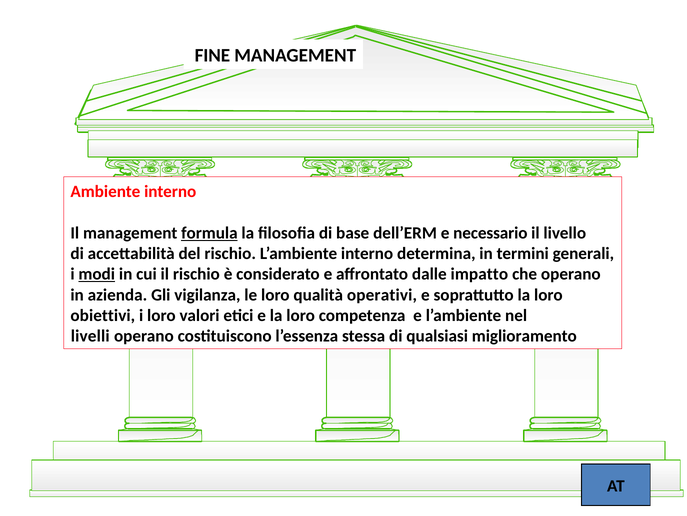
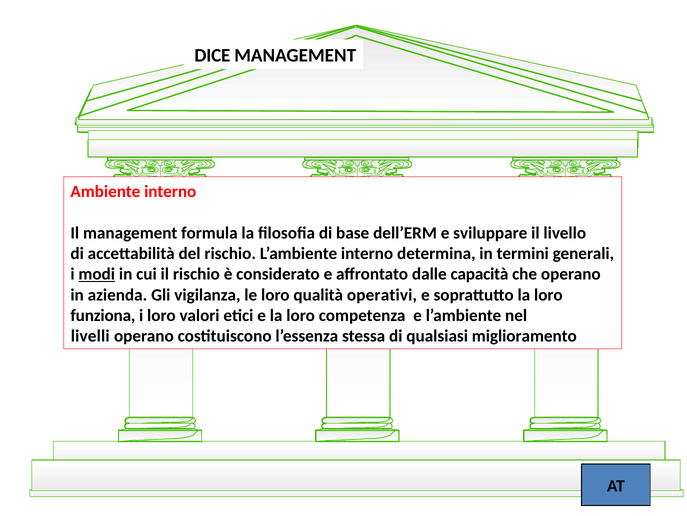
FINE: FINE -> DICE (212, 56)
formula underline: present -> none (209, 233)
necessario: necessario -> sviluppare (490, 233)
impatto: impatto -> capacità (479, 274)
obiettivi: obiettivi -> funziona (103, 315)
